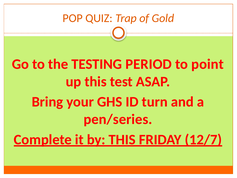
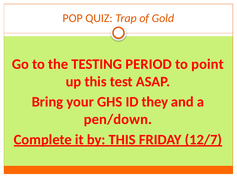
turn: turn -> they (155, 102)
pen/series: pen/series -> pen/down (118, 119)
